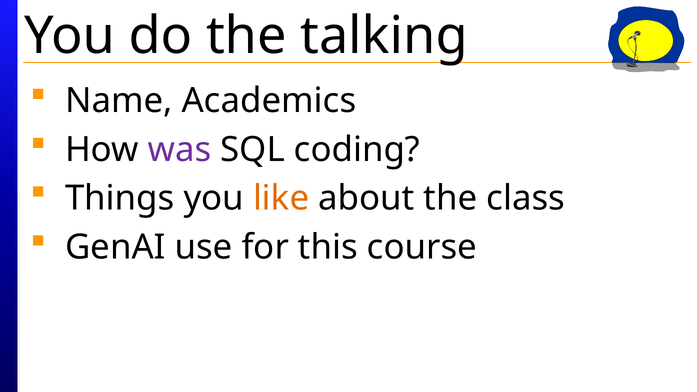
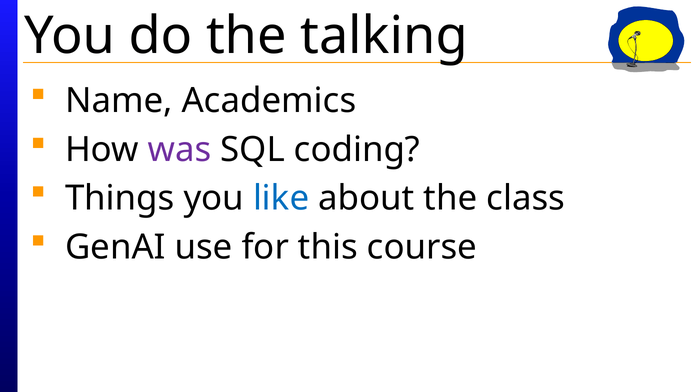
like colour: orange -> blue (281, 198)
